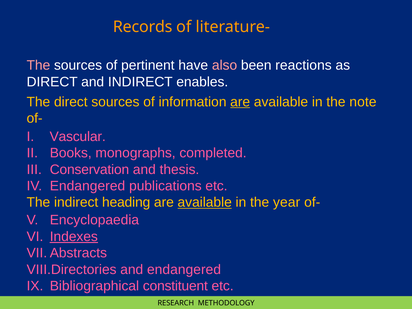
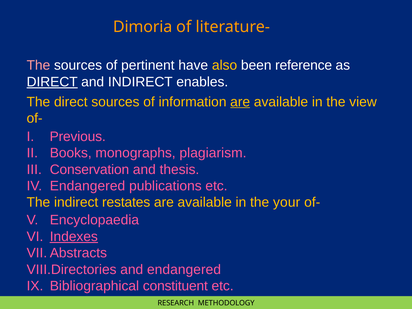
Records: Records -> Dimoria (143, 27)
also colour: pink -> yellow (225, 65)
reactions: reactions -> reference (304, 65)
DIRECT underline: none -> present (52, 82)
note: note -> view (363, 102)
Vascular: Vascular -> Previous (78, 137)
completed: completed -> plagiarism (213, 153)
heading: heading -> restates (126, 202)
available underline: present -> none (205, 202)
year: year -> your (287, 202)
